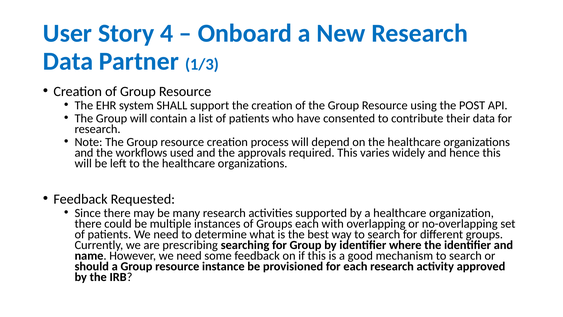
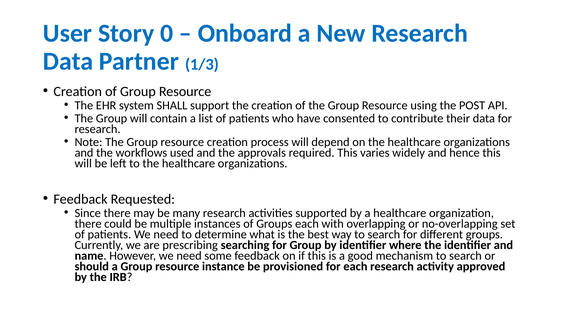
4: 4 -> 0 (167, 33)
